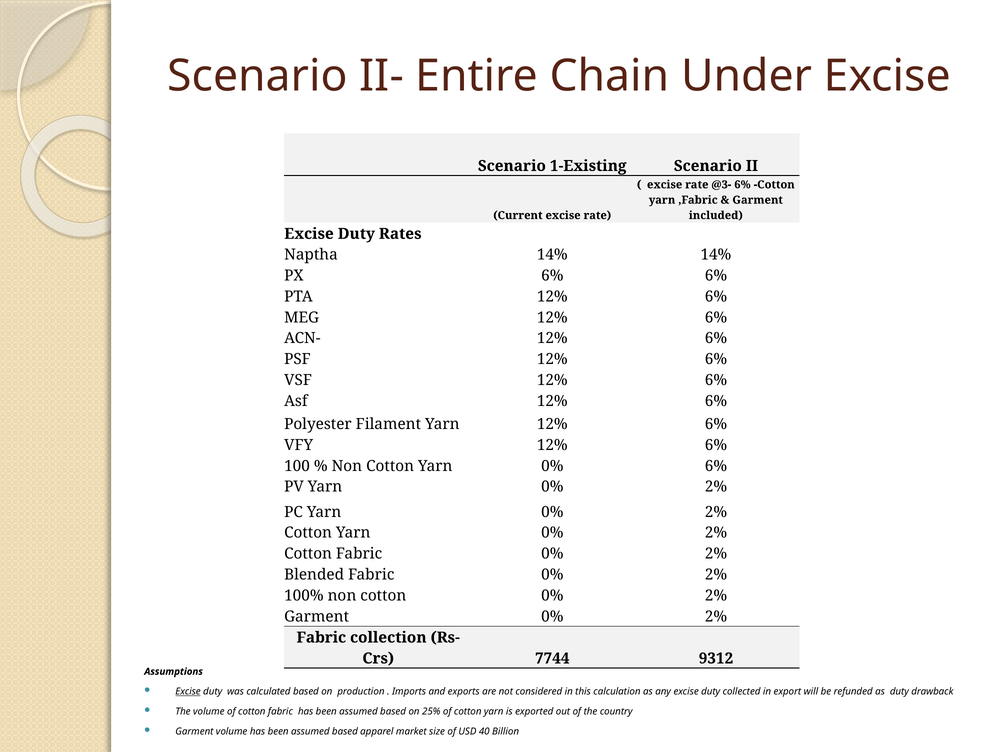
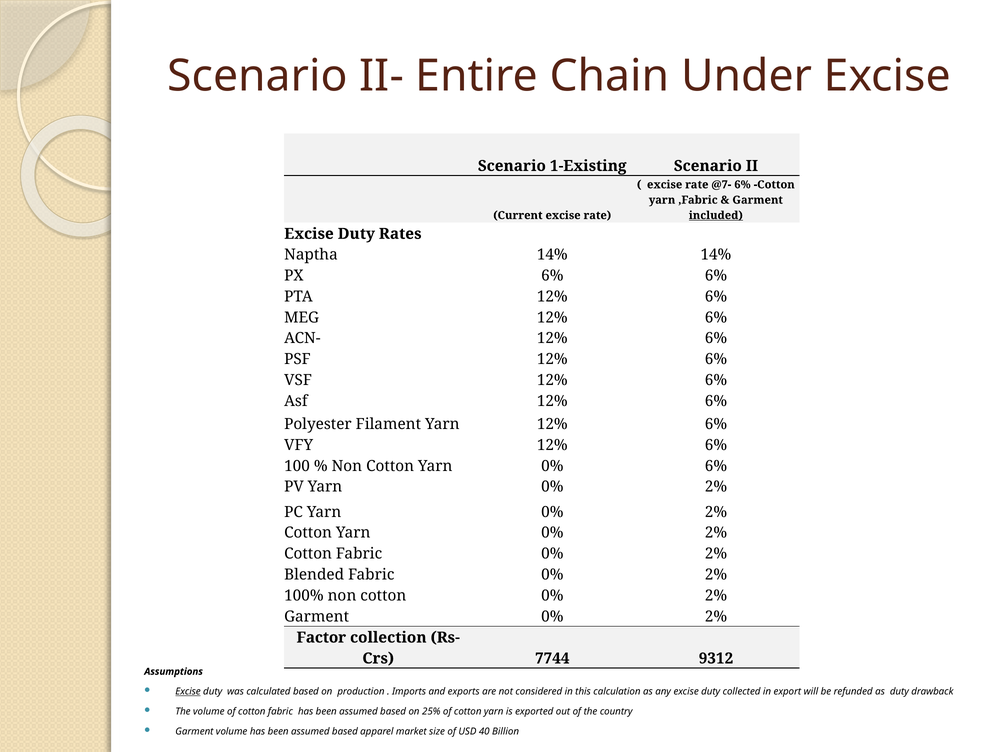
@3-: @3- -> @7- (721, 185)
included underline: none -> present (716, 215)
Fabric: Fabric -> Factor (321, 638)
